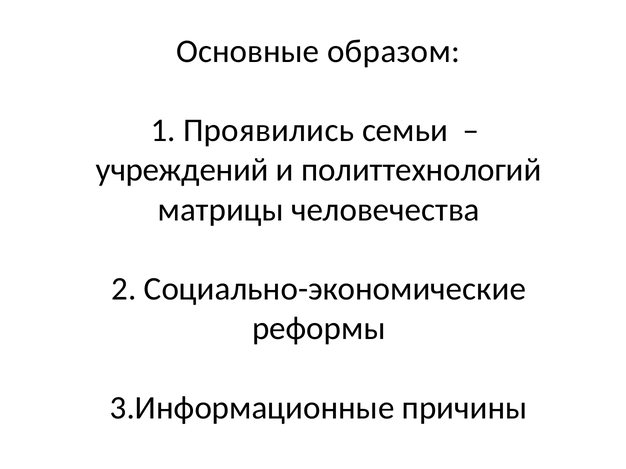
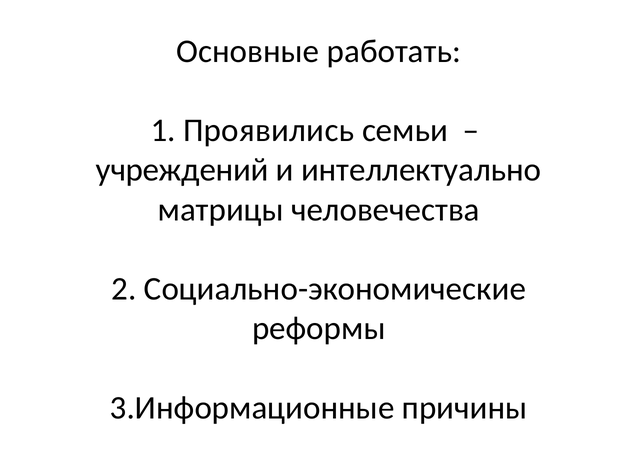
образом: образом -> работать (394, 51)
политтехнологий: политтехнологий -> интеллектуально (421, 170)
